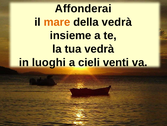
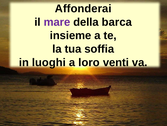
mare colour: orange -> purple (57, 22)
della vedrà: vedrà -> barca (117, 22)
tua vedrà: vedrà -> soffia (99, 49)
cieli: cieli -> loro (89, 62)
